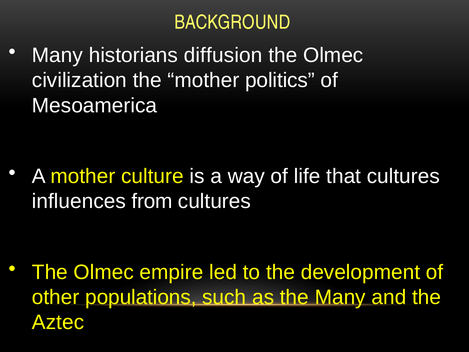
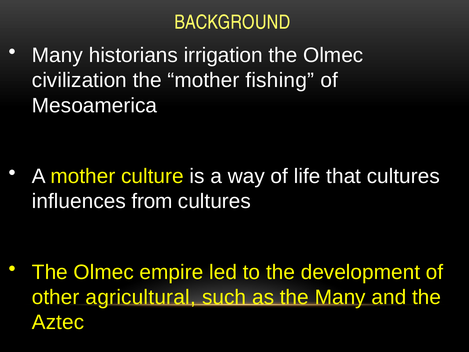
diffusion: diffusion -> irrigation (223, 55)
politics: politics -> fishing (280, 80)
populations: populations -> agricultural (141, 297)
